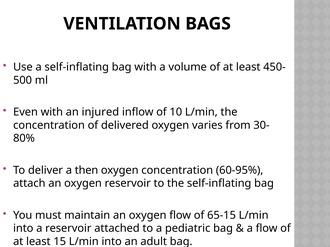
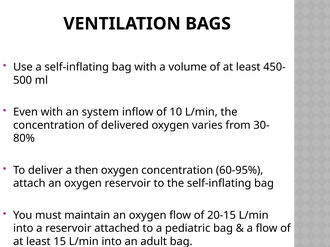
injured: injured -> system (100, 112)
65-15: 65-15 -> 20-15 (222, 216)
